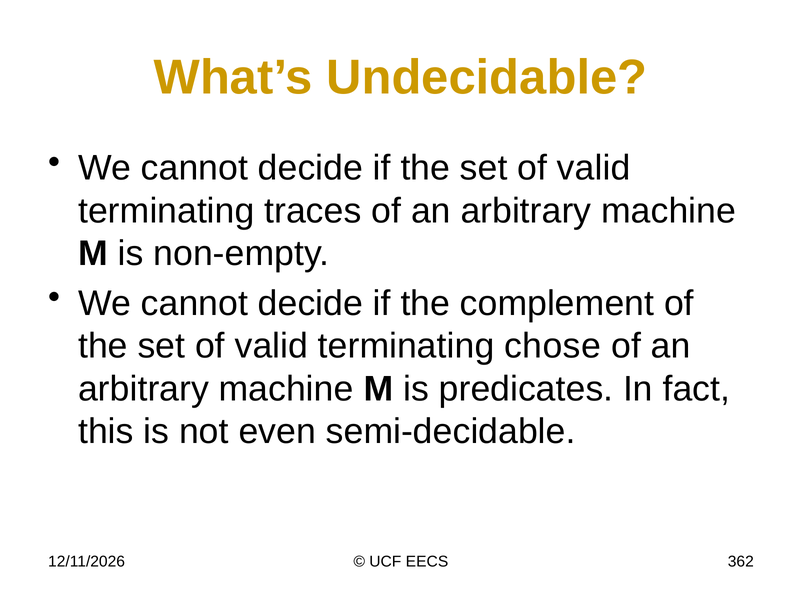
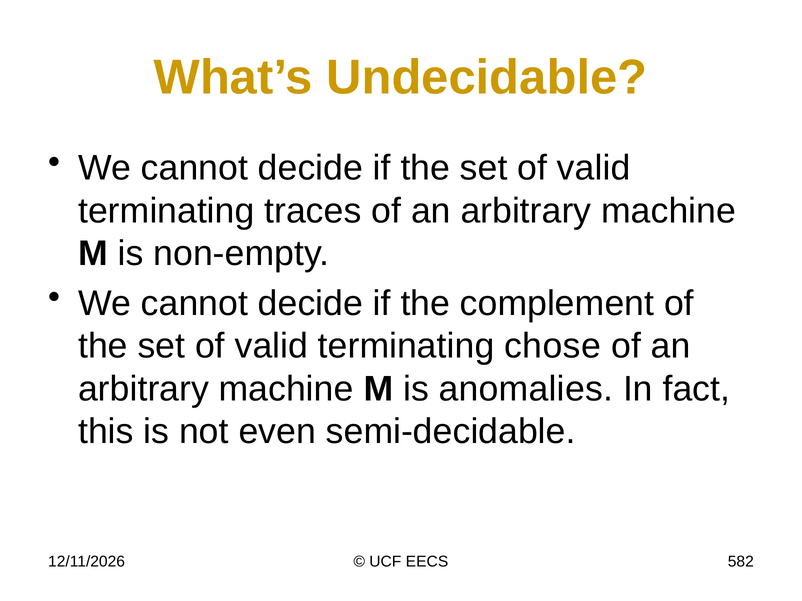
predicates: predicates -> anomalies (526, 389)
362: 362 -> 582 (741, 562)
